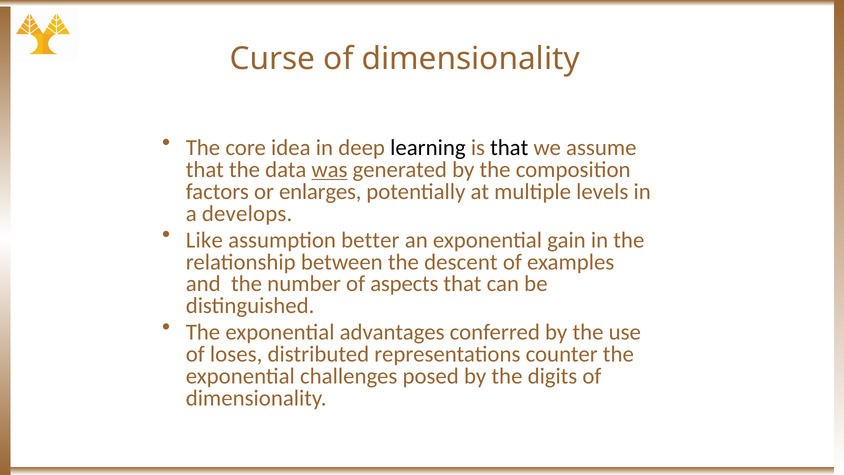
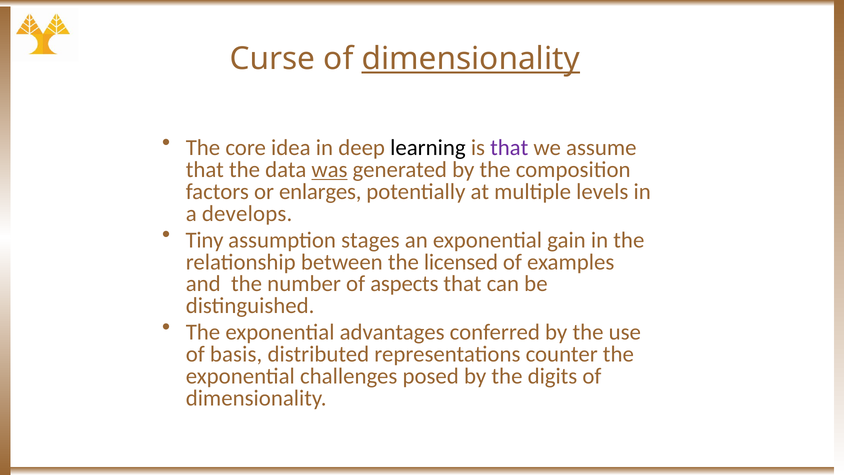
dimensionality underline: none -> present (471, 59)
that colour: black -> purple (509, 148)
Like: Like -> Tiny (205, 240)
better: better -> stages (370, 240)
descent: descent -> licensed (461, 262)
loses: loses -> basis (236, 354)
